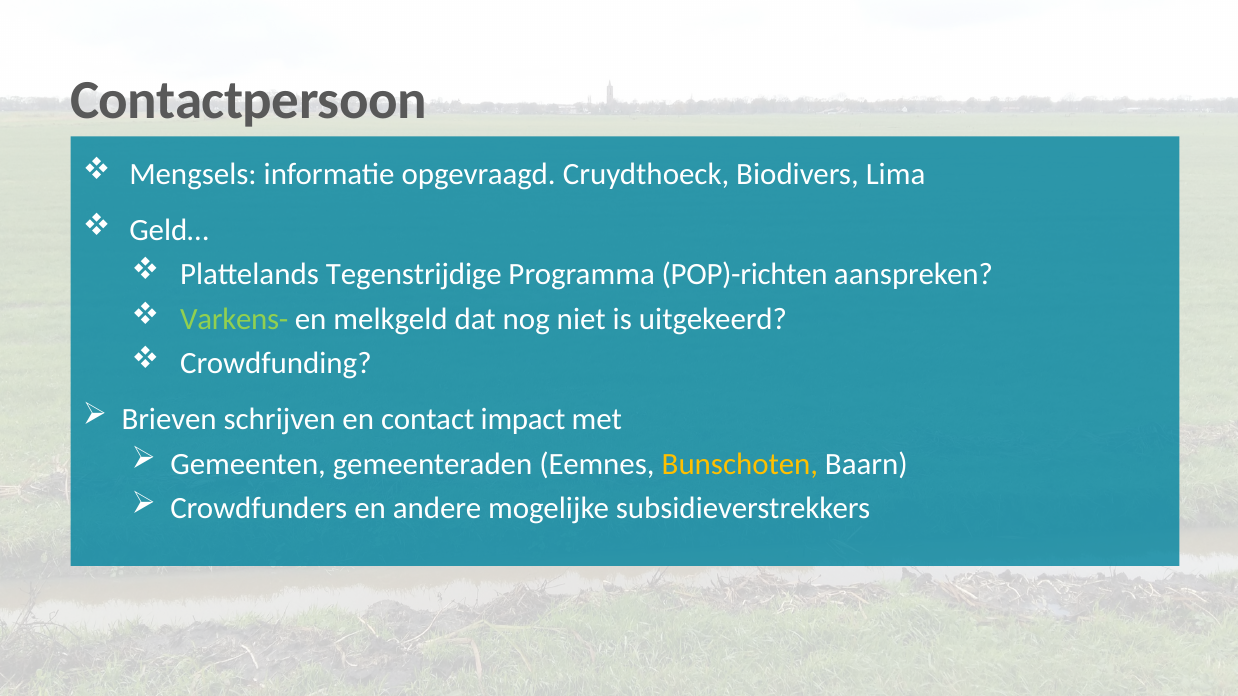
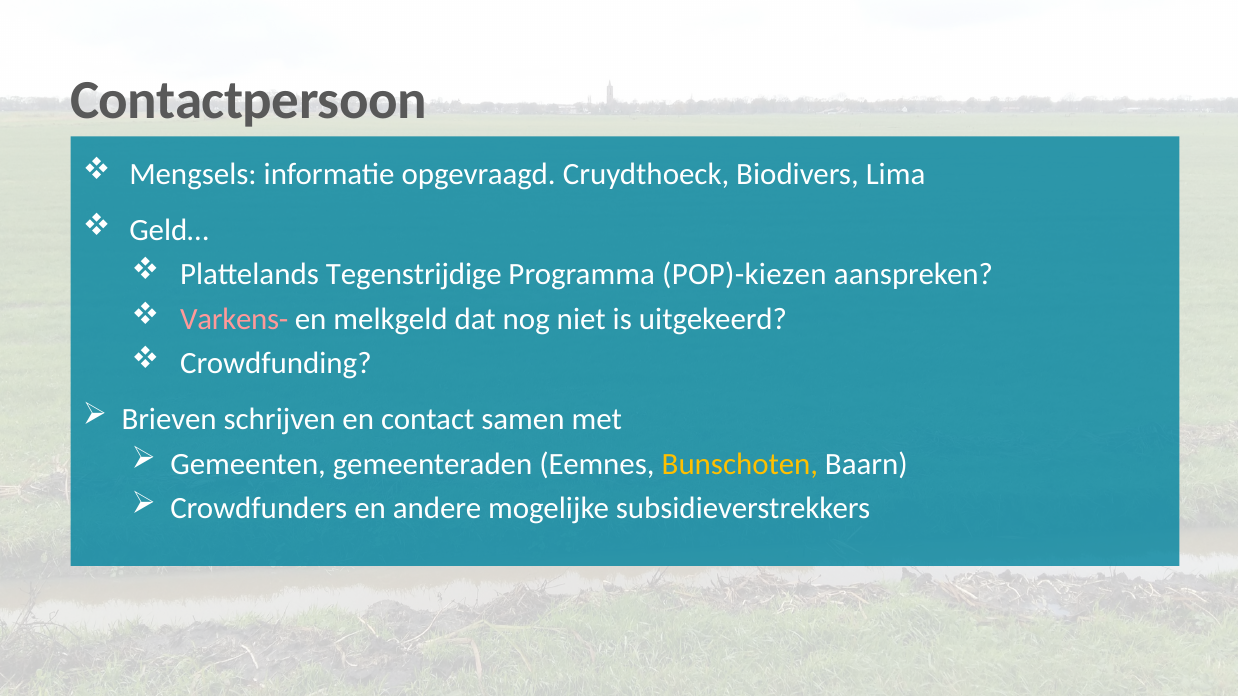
POP)-richten: POP)-richten -> POP)-kiezen (744, 275)
Varkens- colour: light green -> pink (234, 319)
impact: impact -> samen (523, 420)
